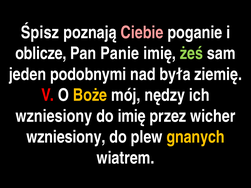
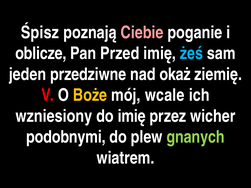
Panie: Panie -> Przed (120, 53)
żeś colour: light green -> light blue (191, 53)
podobnymi: podobnymi -> przedziwne (88, 74)
była: była -> okaż (175, 74)
nędzy: nędzy -> wcale (165, 95)
wzniesiony: wzniesiony -> podobnymi (66, 137)
gnanych colour: yellow -> light green (196, 137)
